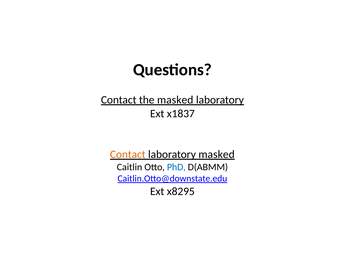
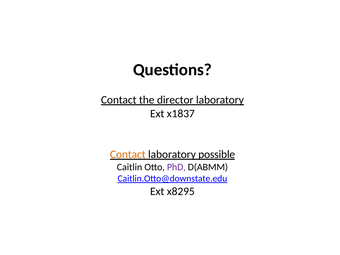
the masked: masked -> director (175, 100)
laboratory masked: masked -> possible (217, 154)
PhD colour: blue -> purple (176, 167)
